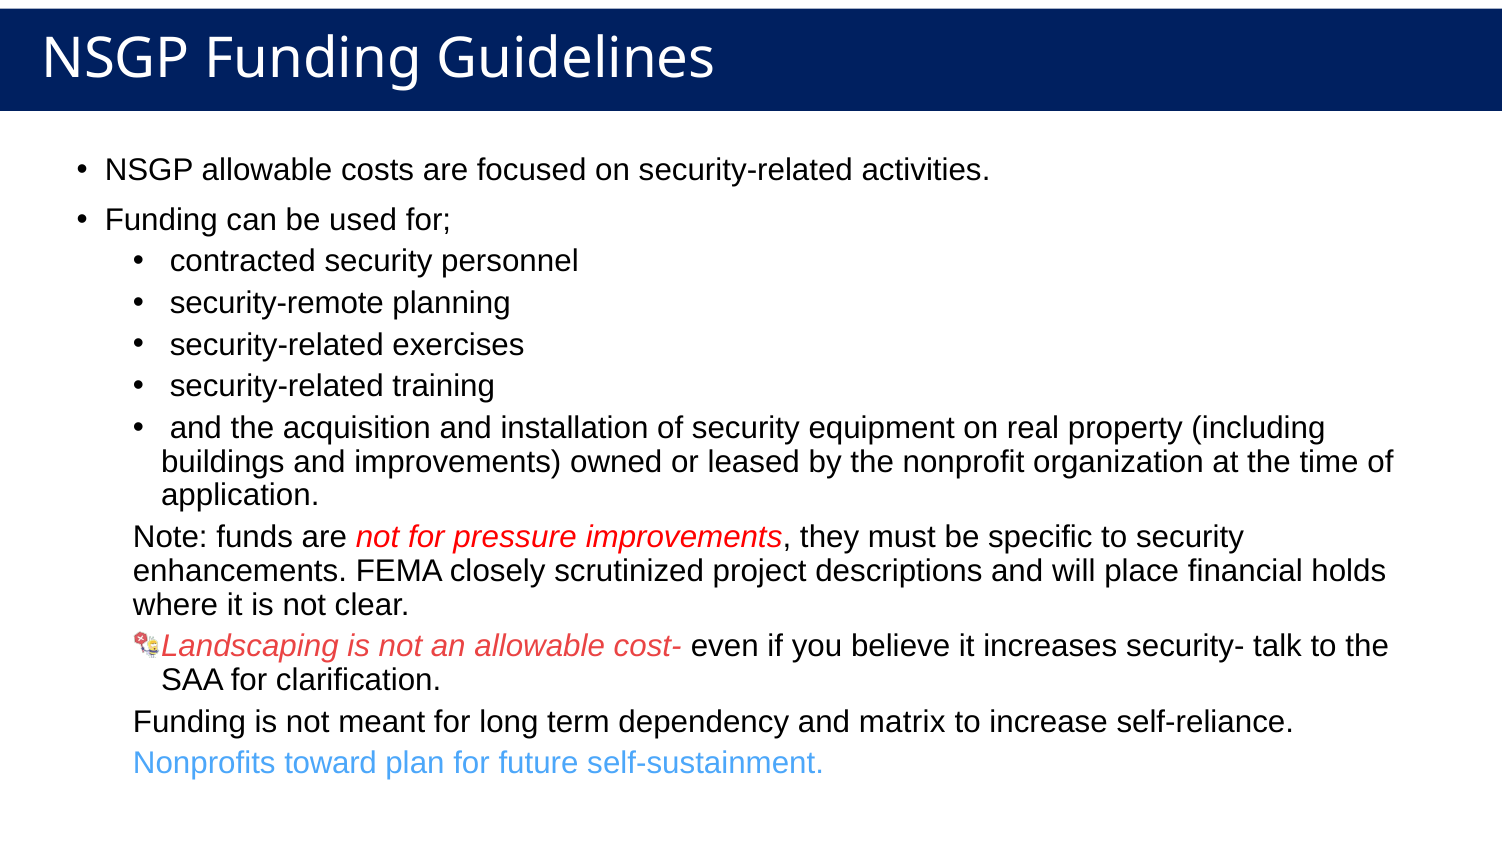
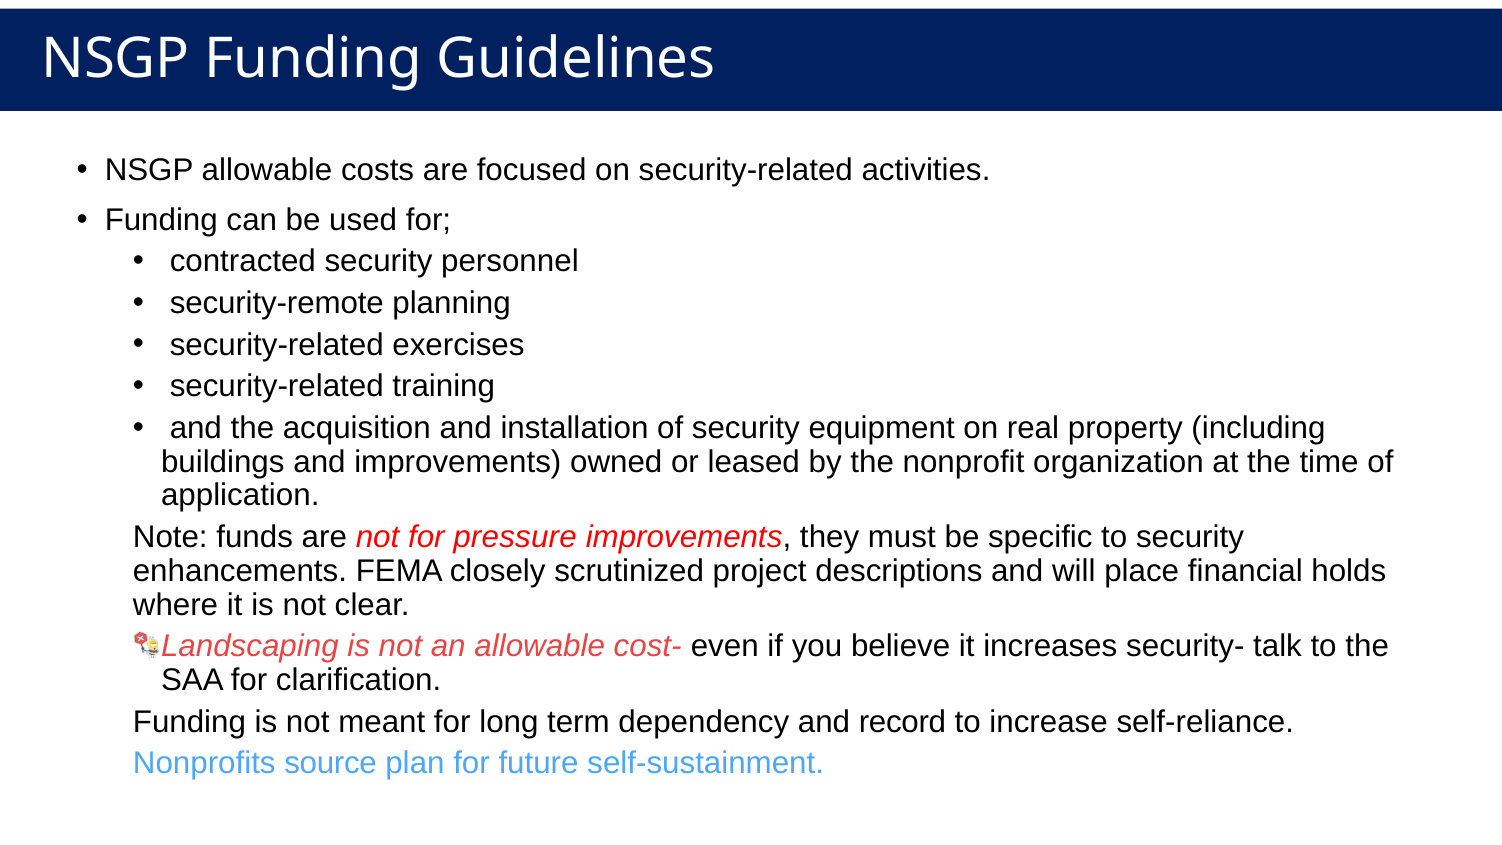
matrix: matrix -> record (902, 722)
toward: toward -> source (331, 763)
